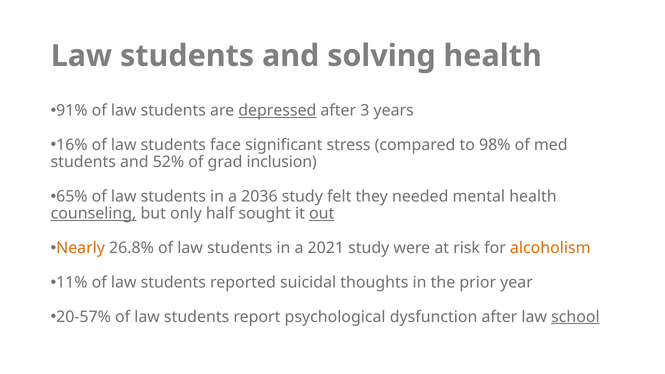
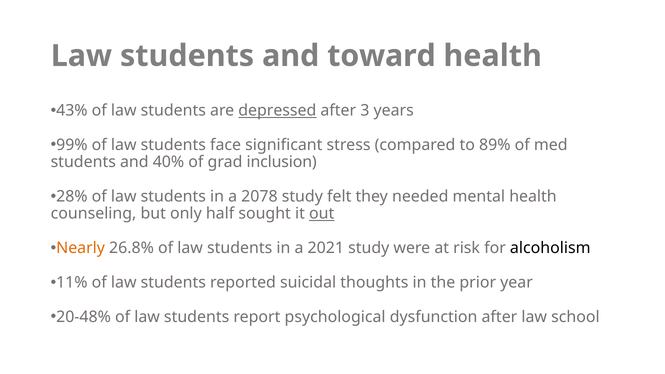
solving: solving -> toward (381, 56)
91%: 91% -> 43% (72, 111)
16%: 16% -> 99% (72, 145)
98%: 98% -> 89% (495, 145)
52%: 52% -> 40% (168, 162)
65%: 65% -> 28% (72, 197)
2036: 2036 -> 2078 (259, 197)
counseling underline: present -> none (94, 214)
alcoholism colour: orange -> black (550, 248)
20-57%: 20-57% -> 20-48% (84, 317)
school underline: present -> none (575, 317)
